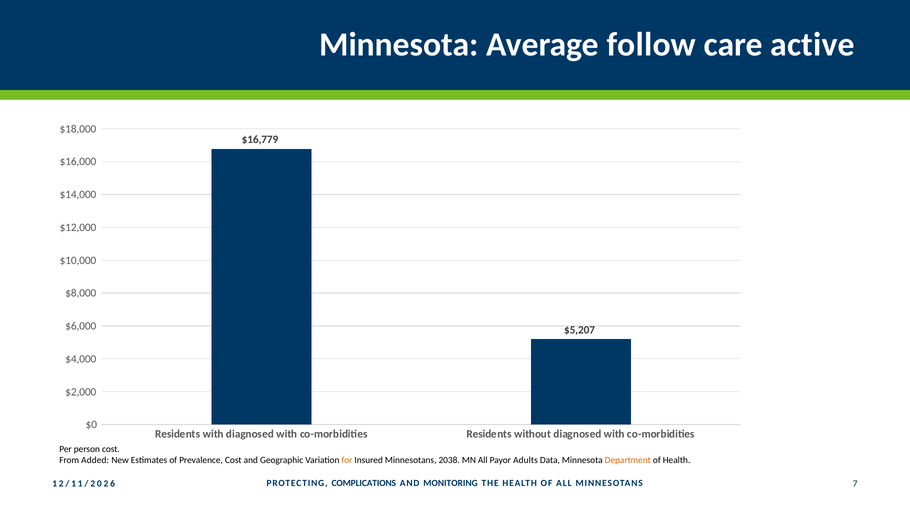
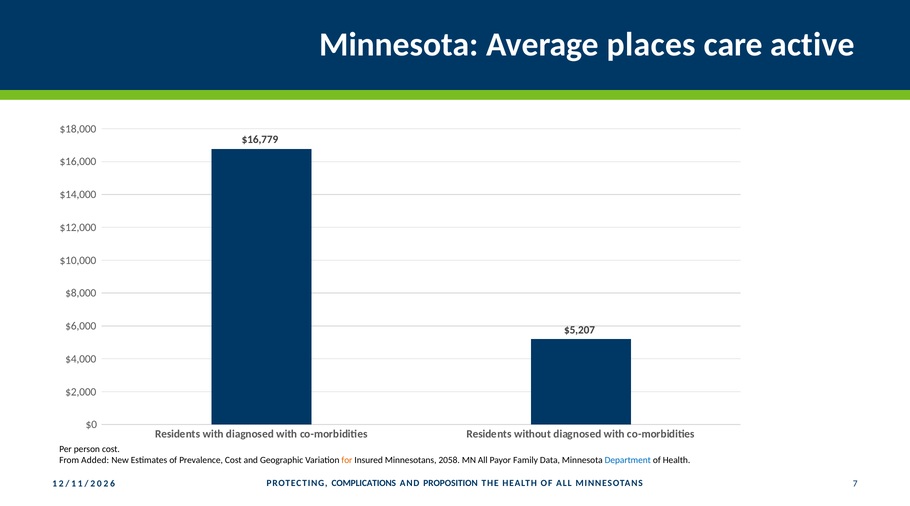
follow: follow -> places (651, 44)
2038: 2038 -> 2058 (449, 460)
Adults: Adults -> Family (526, 460)
Department colour: orange -> blue (628, 460)
MONITORING: MONITORING -> PROPOSITION (451, 483)
